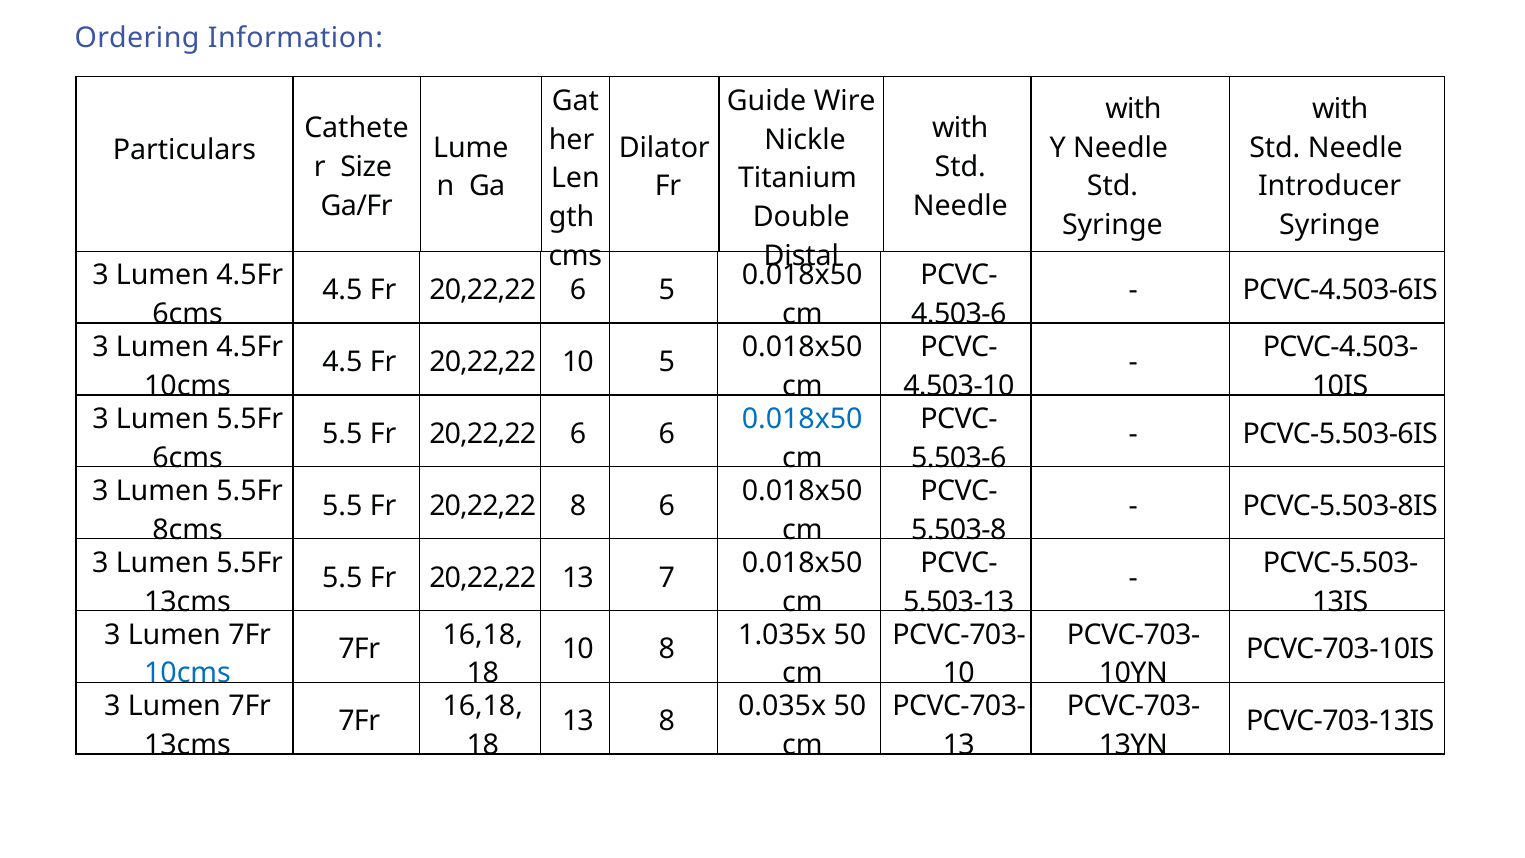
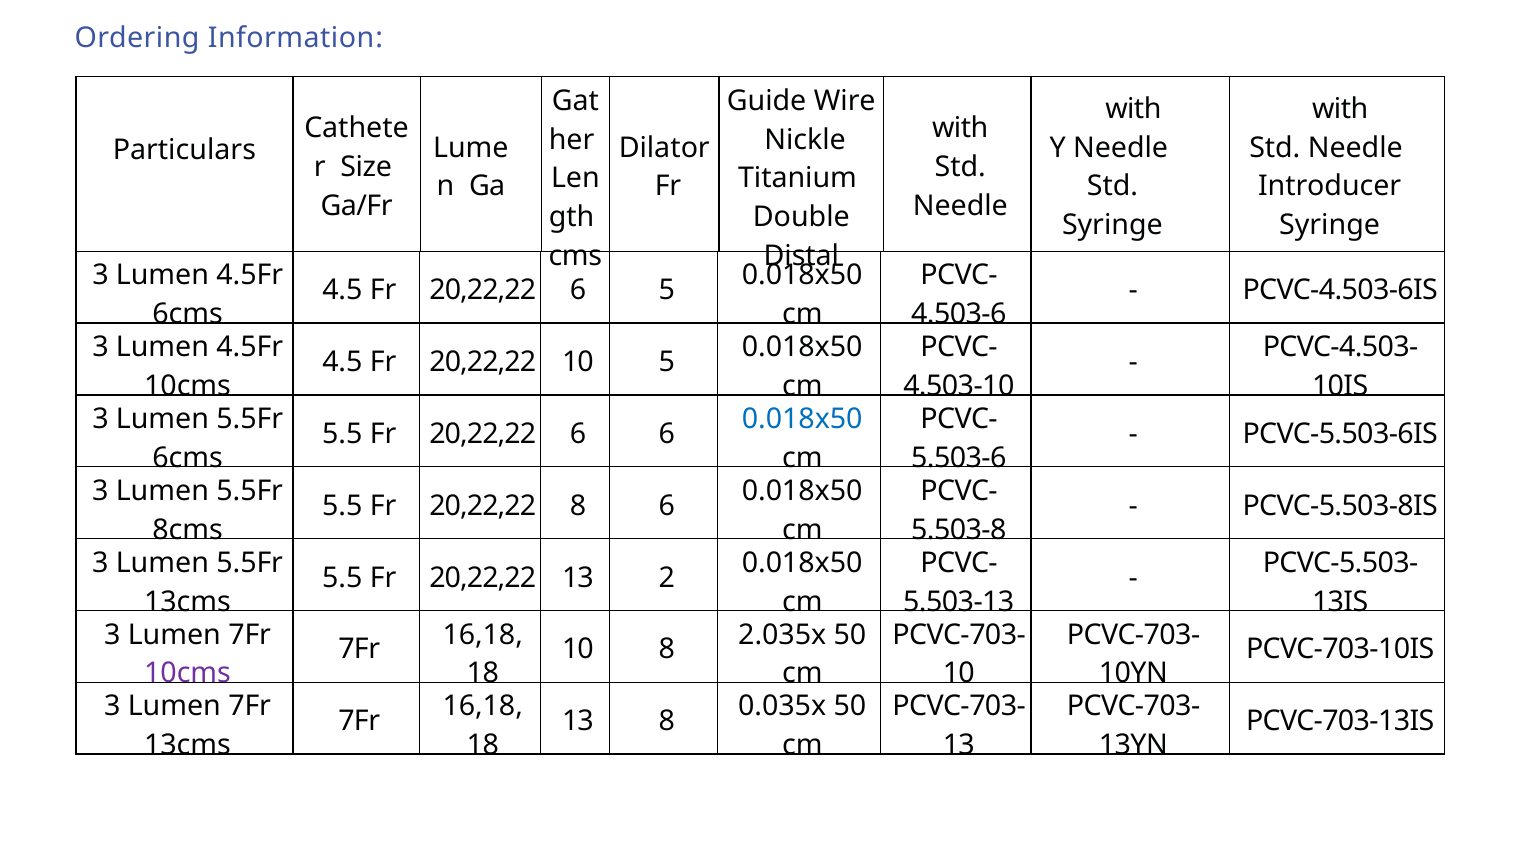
7: 7 -> 2 (667, 578)
1.035x: 1.035x -> 2.035x (782, 634)
10cms colour: blue -> purple (187, 673)
